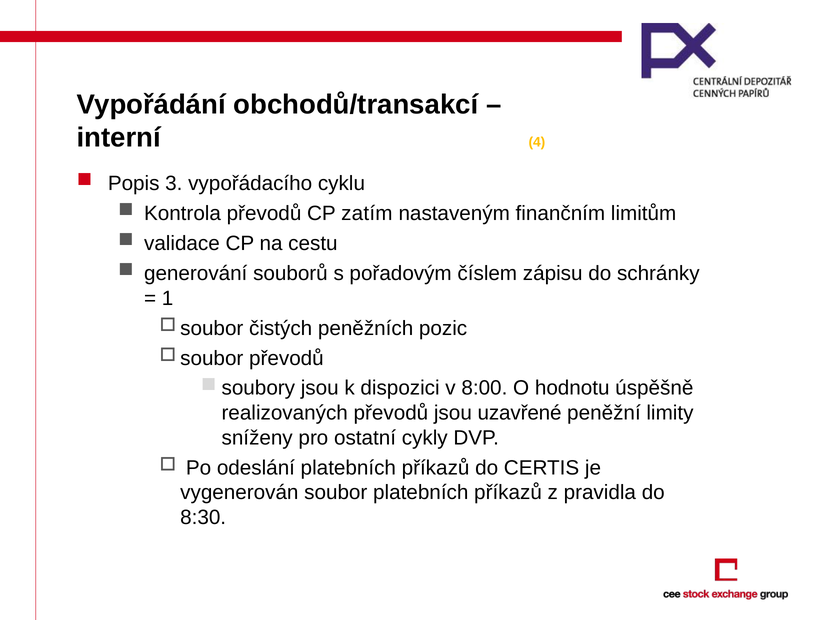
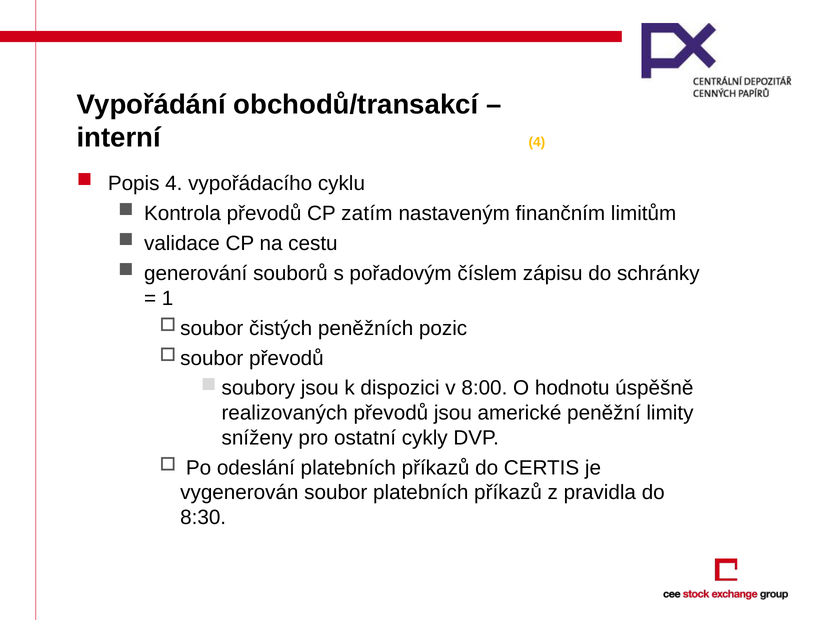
Popis 3: 3 -> 4 (174, 184)
uzavřené: uzavřené -> americké (520, 413)
